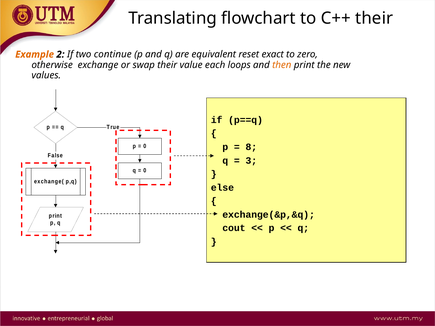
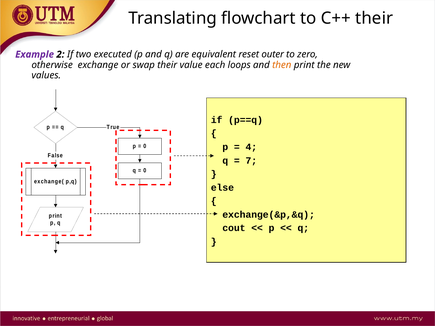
Example colour: orange -> purple (35, 54)
continue: continue -> executed (113, 54)
exact: exact -> outer (273, 54)
8: 8 -> 4 (251, 147)
3: 3 -> 7 (251, 161)
